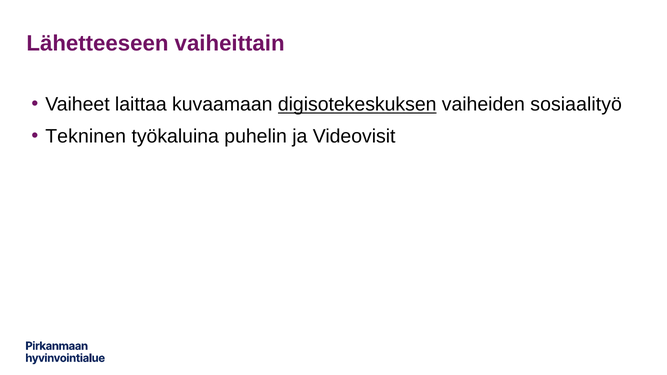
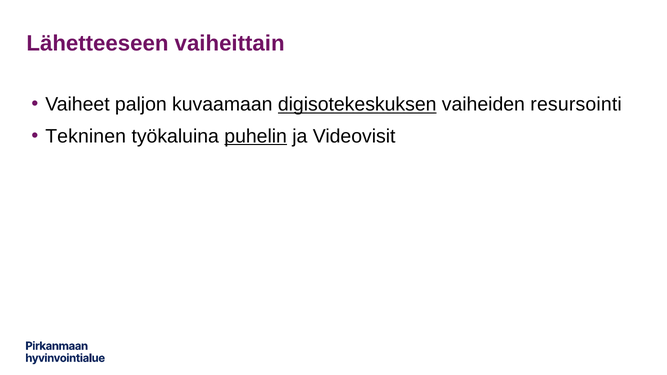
laittaa: laittaa -> paljon (141, 105)
sosiaalityö: sosiaalityö -> resursointi (576, 105)
puhelin underline: none -> present (256, 136)
